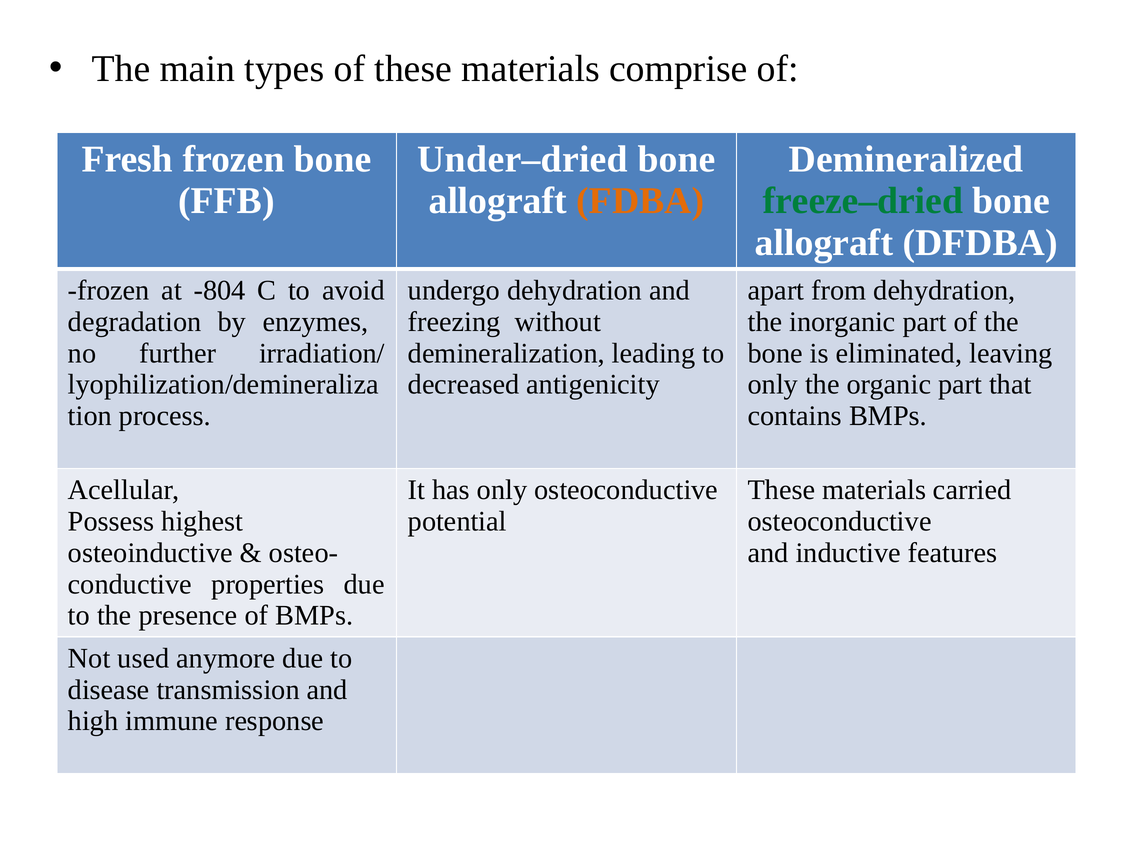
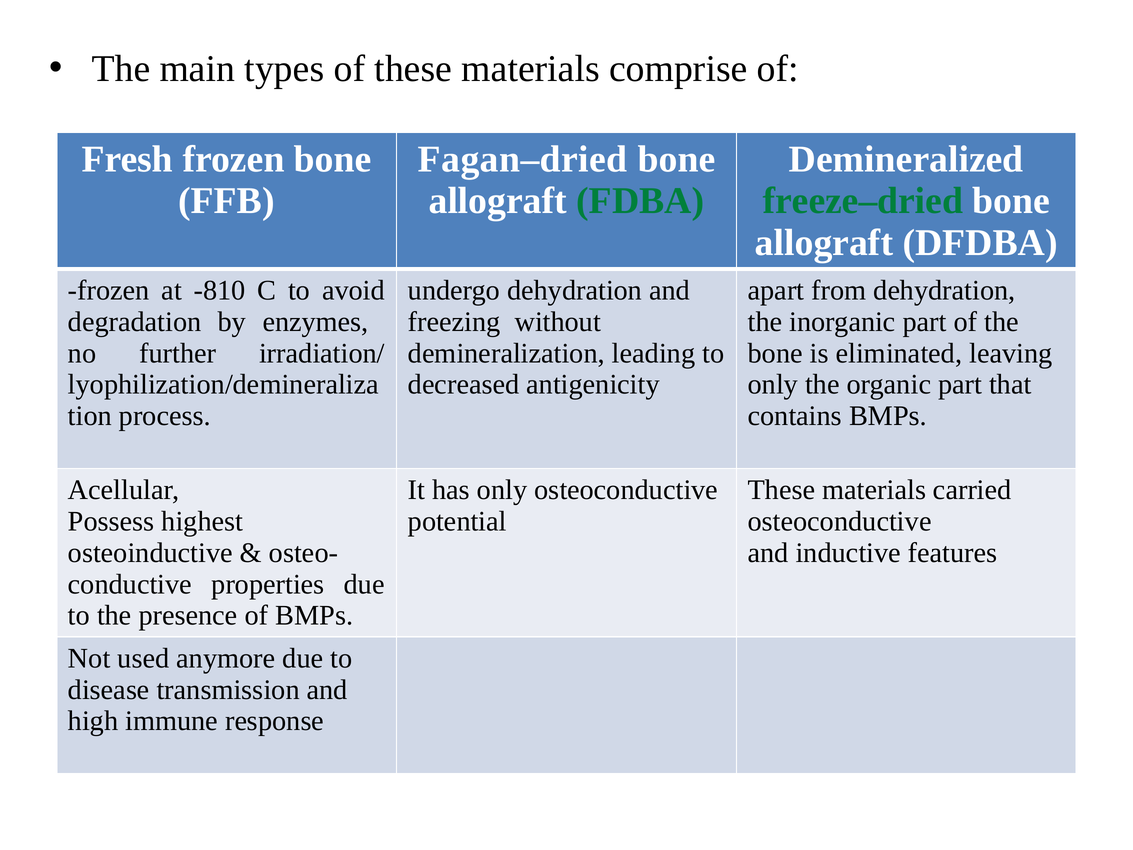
Under–dried: Under–dried -> Fagan–dried (523, 159)
FDBA colour: orange -> green (640, 201)
-804: -804 -> -810 (220, 290)
